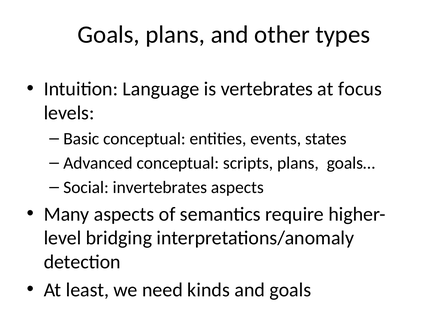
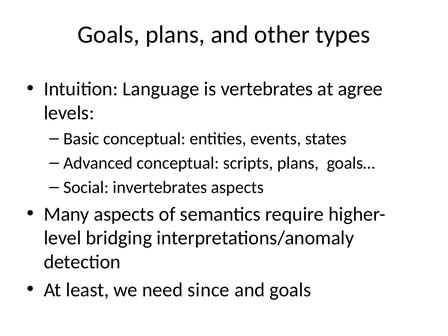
focus: focus -> agree (360, 89)
kinds: kinds -> since (209, 290)
